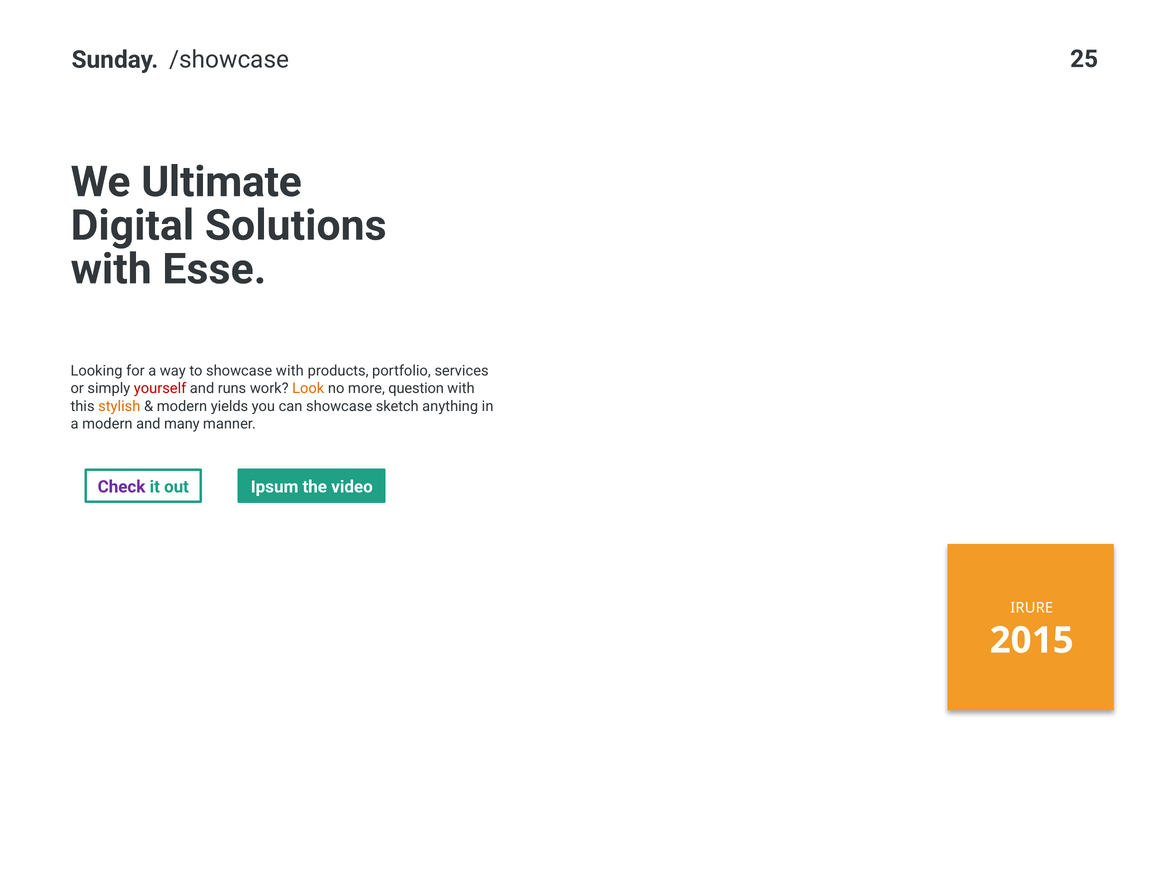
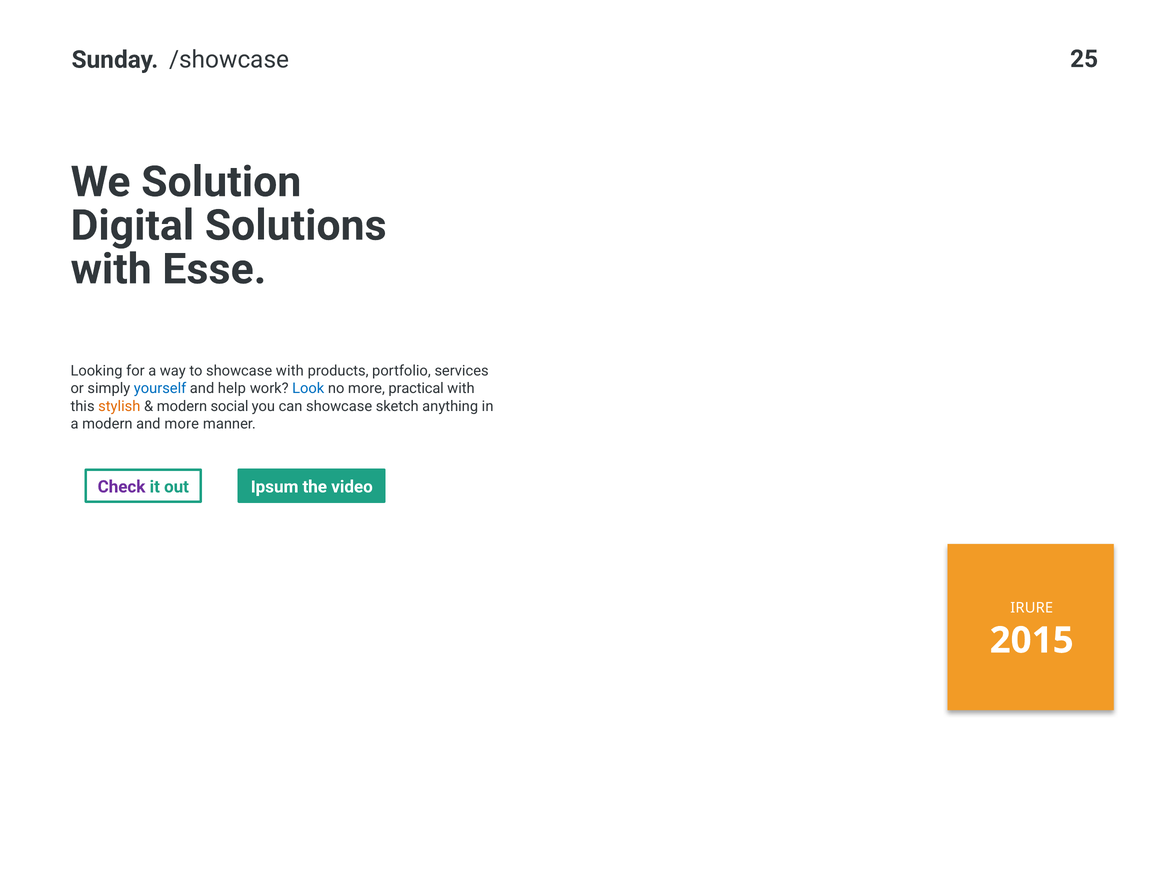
Ultimate: Ultimate -> Solution (221, 182)
yourself colour: red -> blue (160, 389)
runs: runs -> help (232, 389)
Look colour: orange -> blue (308, 389)
question: question -> practical (416, 389)
yields: yields -> social (230, 406)
and many: many -> more (182, 424)
